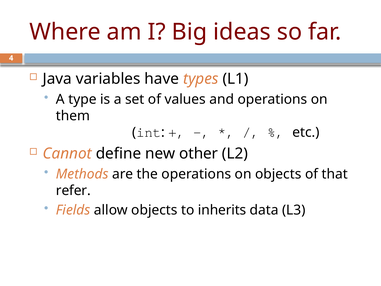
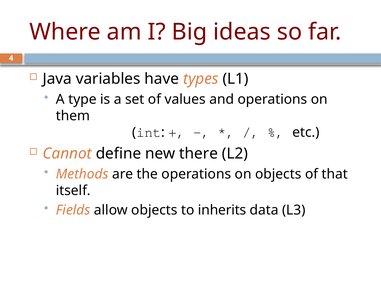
other: other -> there (199, 154)
refer: refer -> itself (73, 190)
